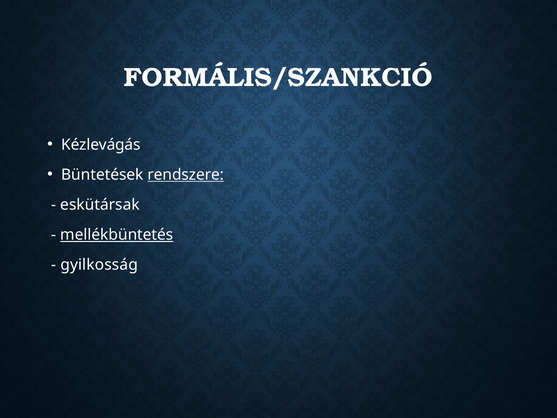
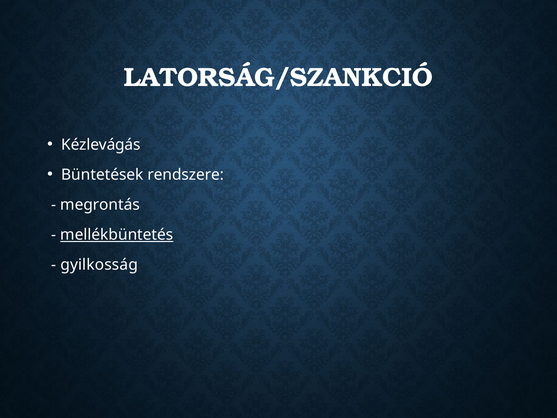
FORMÁLIS/SZANKCIÓ: FORMÁLIS/SZANKCIÓ -> LATORSÁG/SZANKCIÓ (278, 77)
rendszere underline: present -> none (186, 175)
eskütársak: eskütársak -> megrontás (100, 205)
